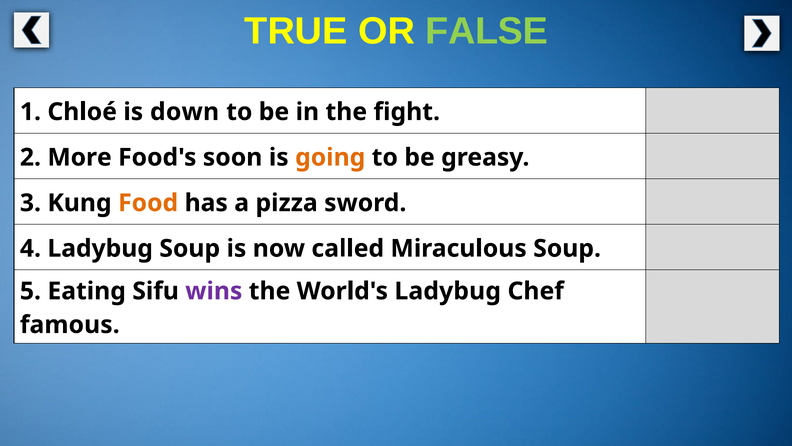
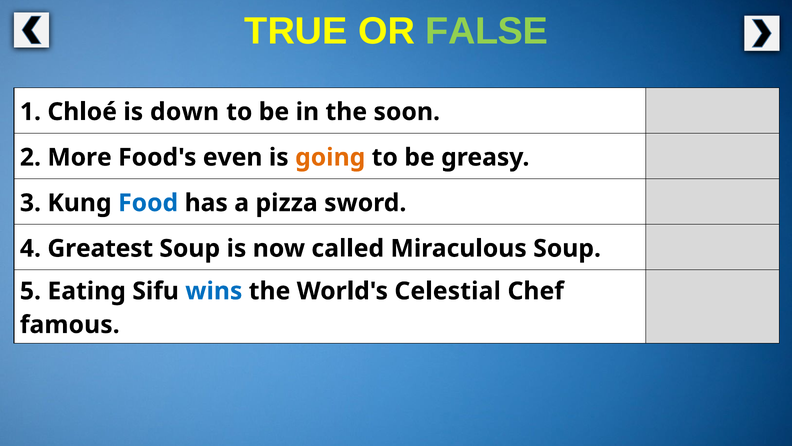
fight: fight -> soon (407, 112)
soon: soon -> even (233, 157)
Food colour: orange -> blue (148, 203)
4 Ladybug: Ladybug -> Greatest (100, 248)
wins colour: purple -> blue (214, 291)
World's Ladybug: Ladybug -> Celestial (448, 291)
